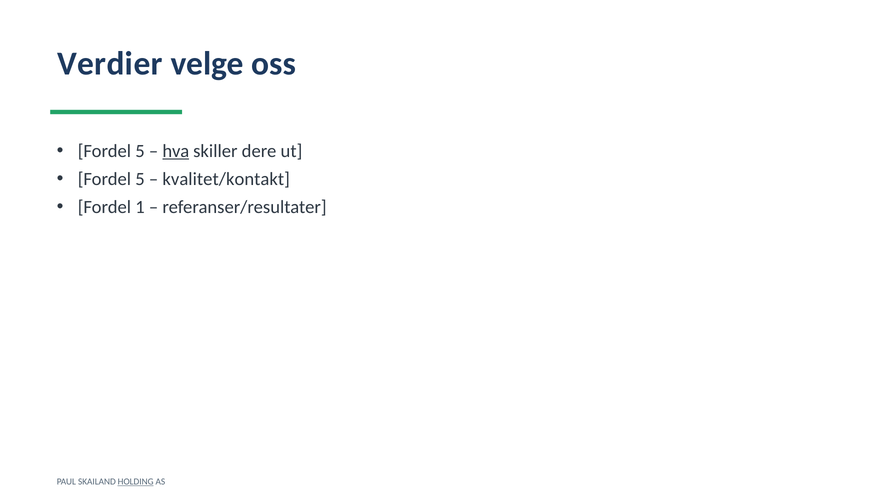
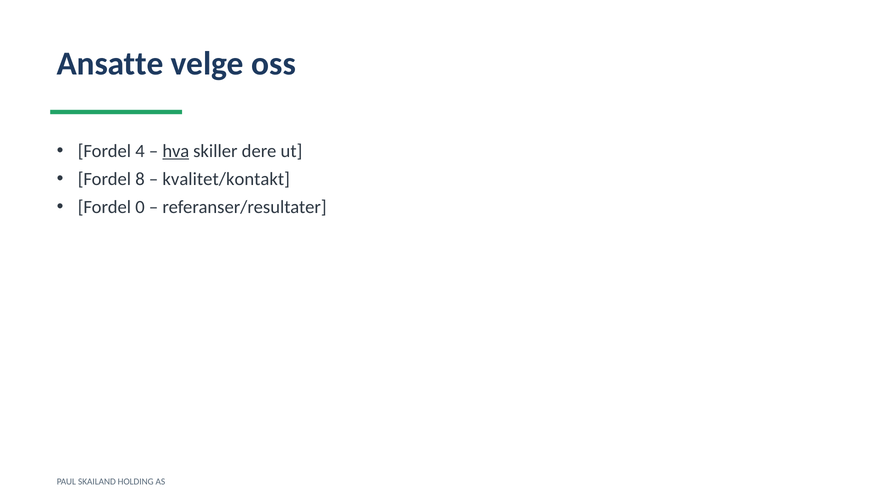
Verdier: Verdier -> Ansatte (110, 64)
5: 5 -> 4 (140, 151)
5: 5 -> 8 (140, 179)
1: 1 -> 0 (140, 207)
HOLDING underline: present -> none (136, 482)
